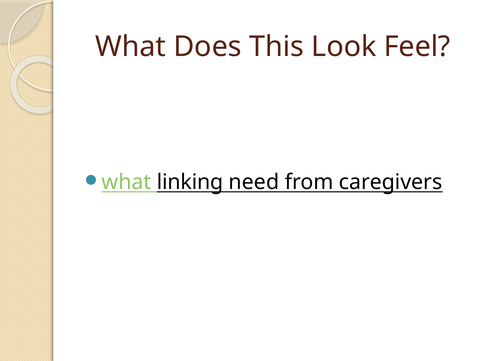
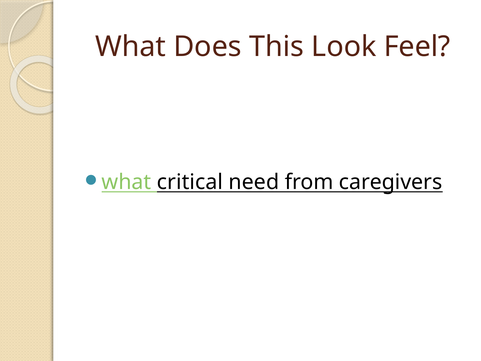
linking: linking -> critical (190, 182)
